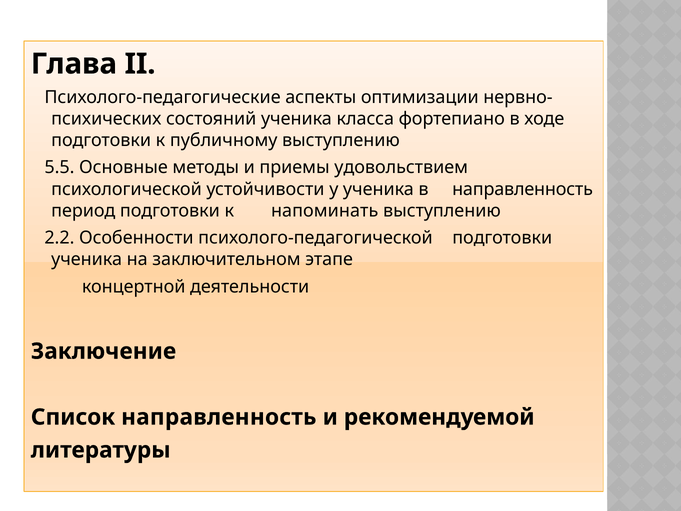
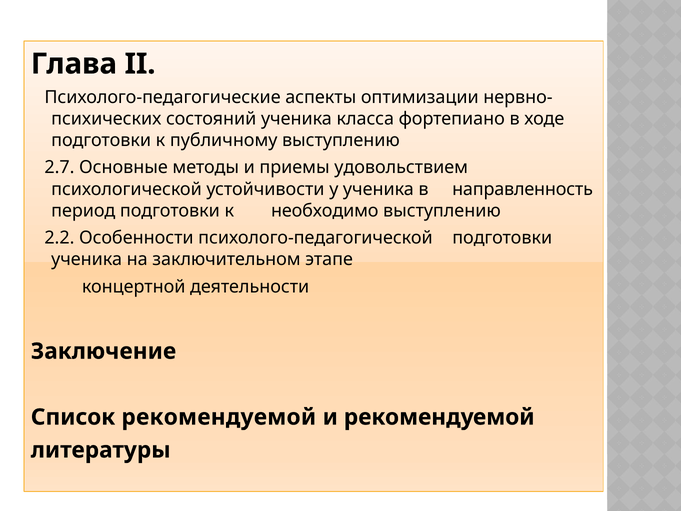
5.5: 5.5 -> 2.7 (59, 167)
напоминать: напоминать -> необходимо (325, 211)
Список направленность: направленность -> рекомендуемой (219, 417)
